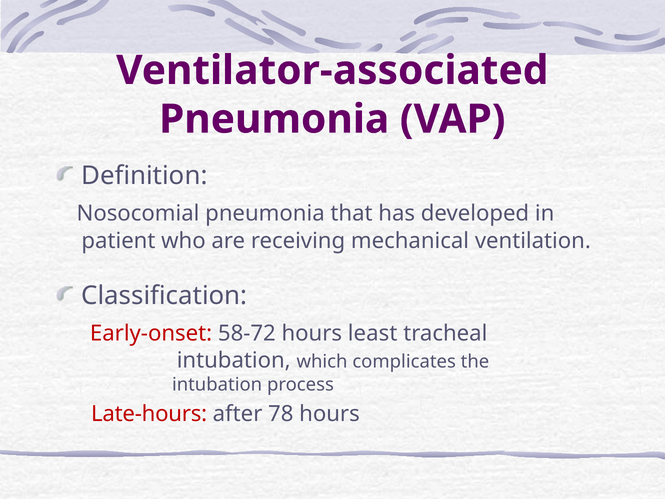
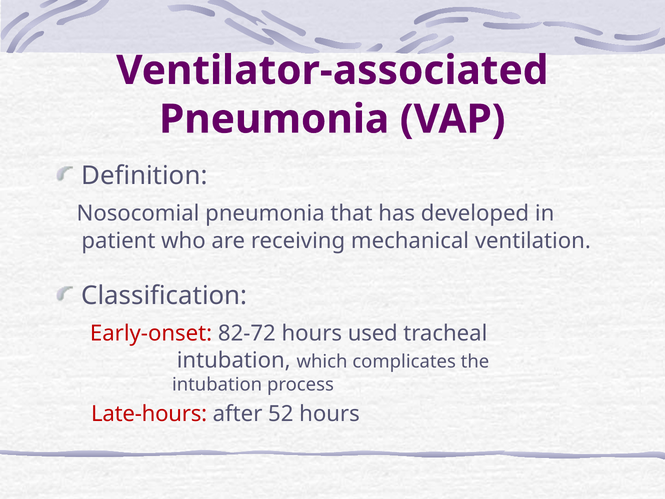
58-72: 58-72 -> 82-72 (247, 333)
least: least -> used (373, 333)
78: 78 -> 52 (281, 414)
